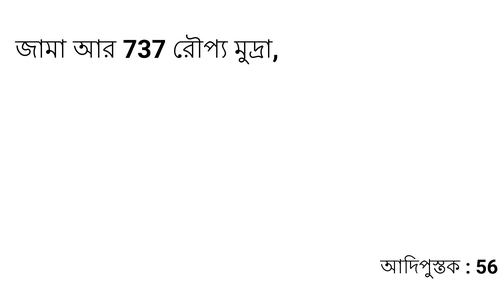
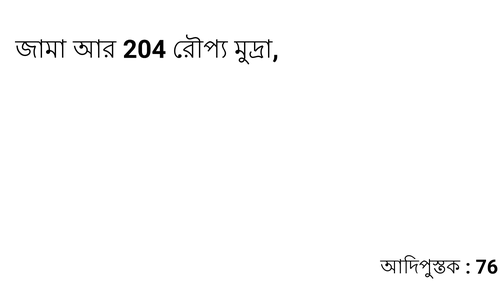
737: 737 -> 204 (144, 50)
56: 56 -> 76 (487, 267)
